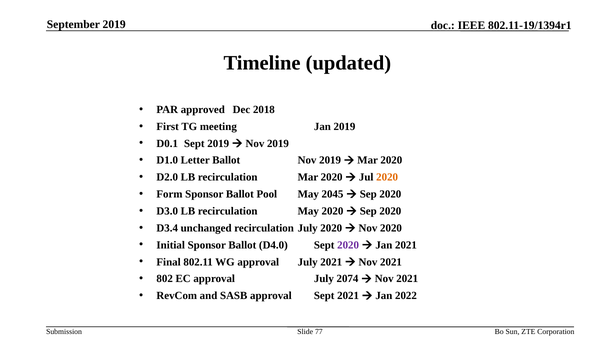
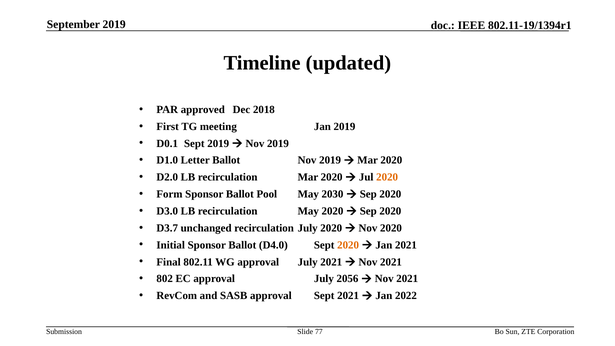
2045: 2045 -> 2030 (332, 194)
D3.4: D3.4 -> D3.7 (167, 228)
2020 colour: purple -> orange (348, 245)
2074: 2074 -> 2056 (347, 279)
